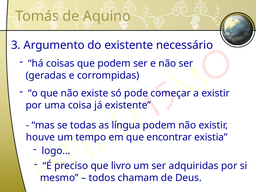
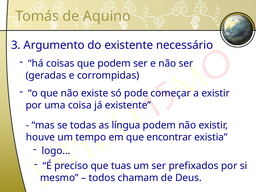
livro: livro -> tuas (121, 166)
adquiridas: adquiridas -> prefixados (194, 166)
